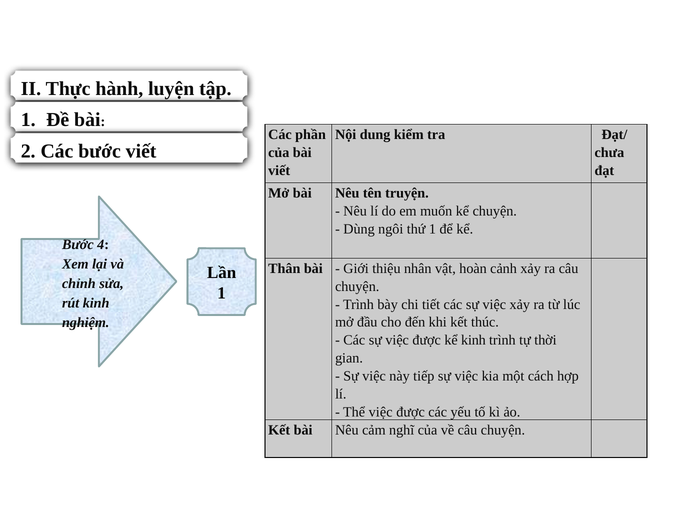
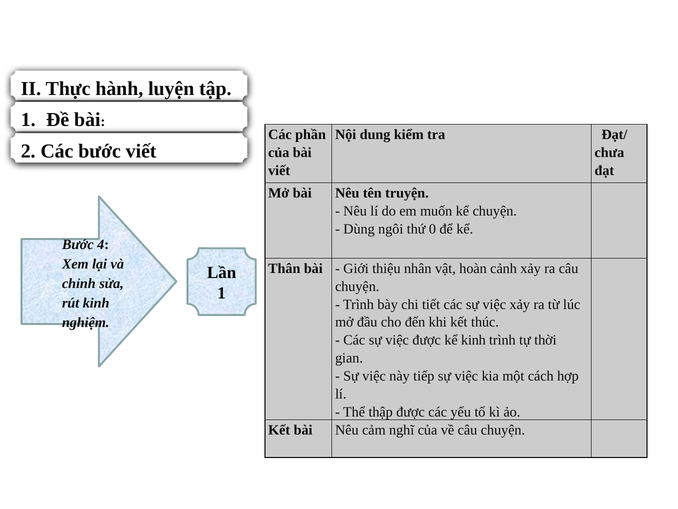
thứ 1: 1 -> 0 (432, 229)
Thể việc: việc -> thập (381, 412)
